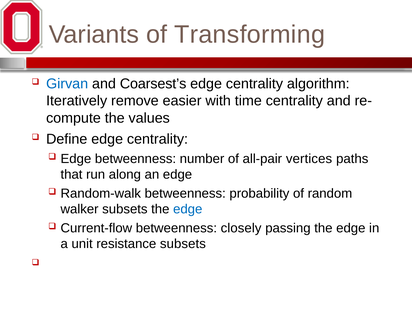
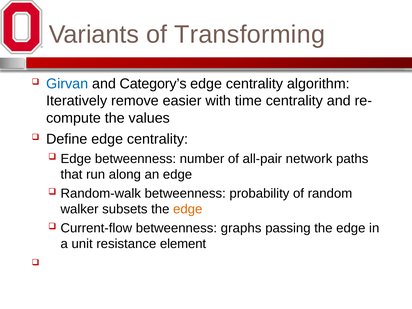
Coarsest’s: Coarsest’s -> Category’s (153, 84)
vertices: vertices -> network (309, 159)
edge colour: blue -> orange (188, 209)
closely: closely -> graphs (241, 228)
resistance subsets: subsets -> element (183, 244)
